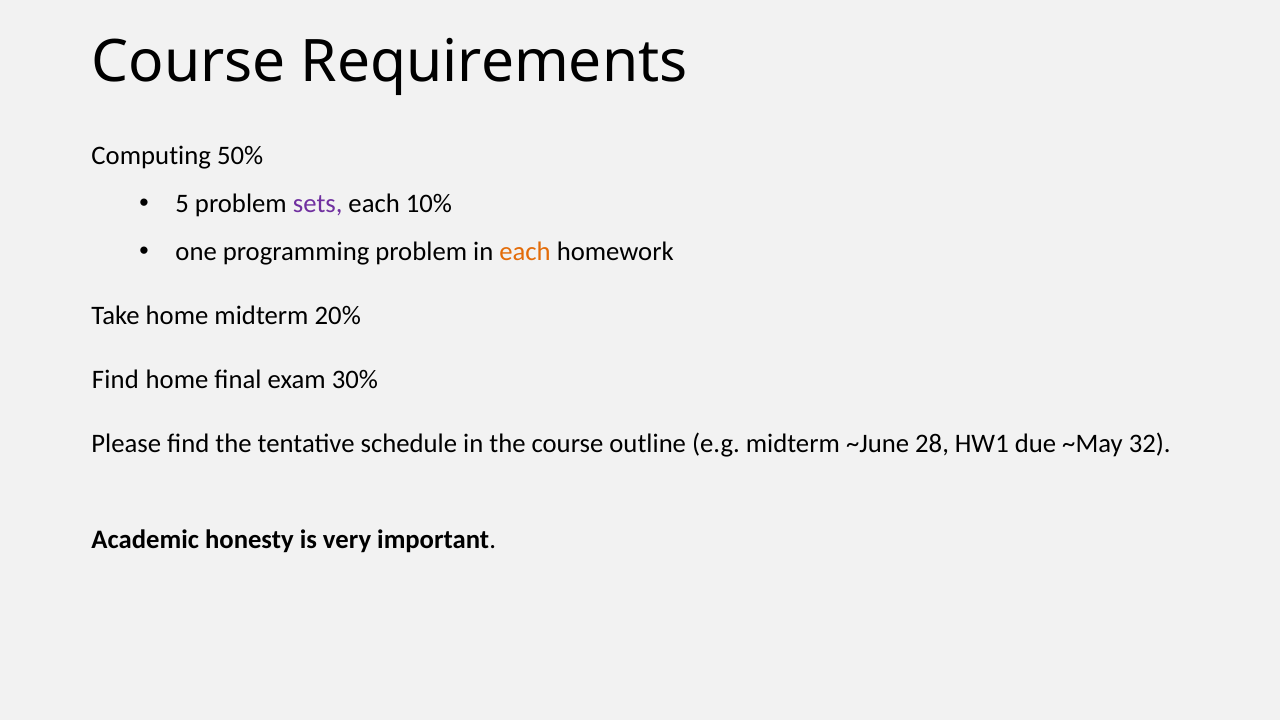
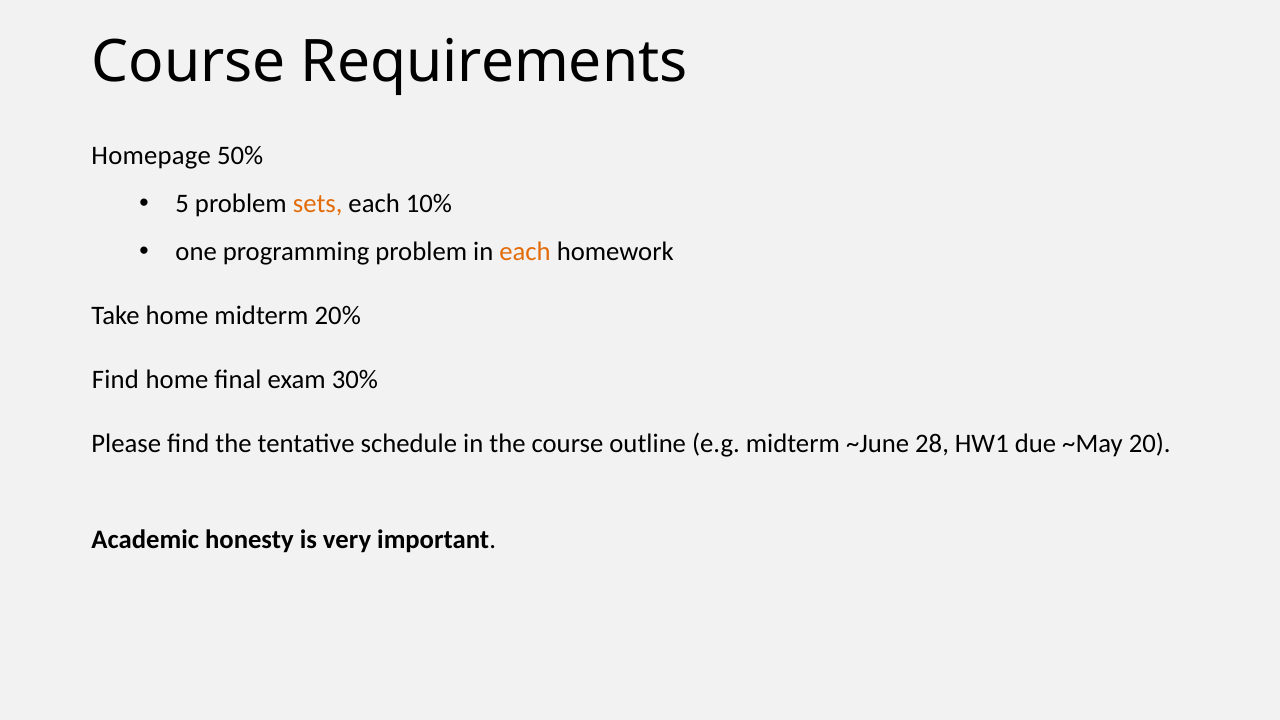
Computing: Computing -> Homepage (151, 156)
sets colour: purple -> orange (318, 204)
32: 32 -> 20 (1150, 444)
